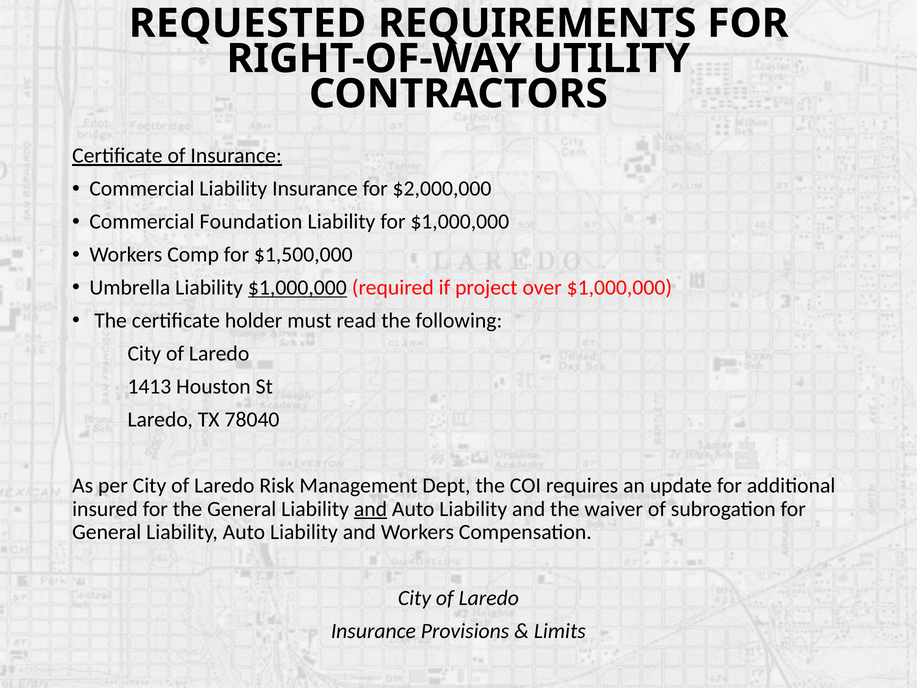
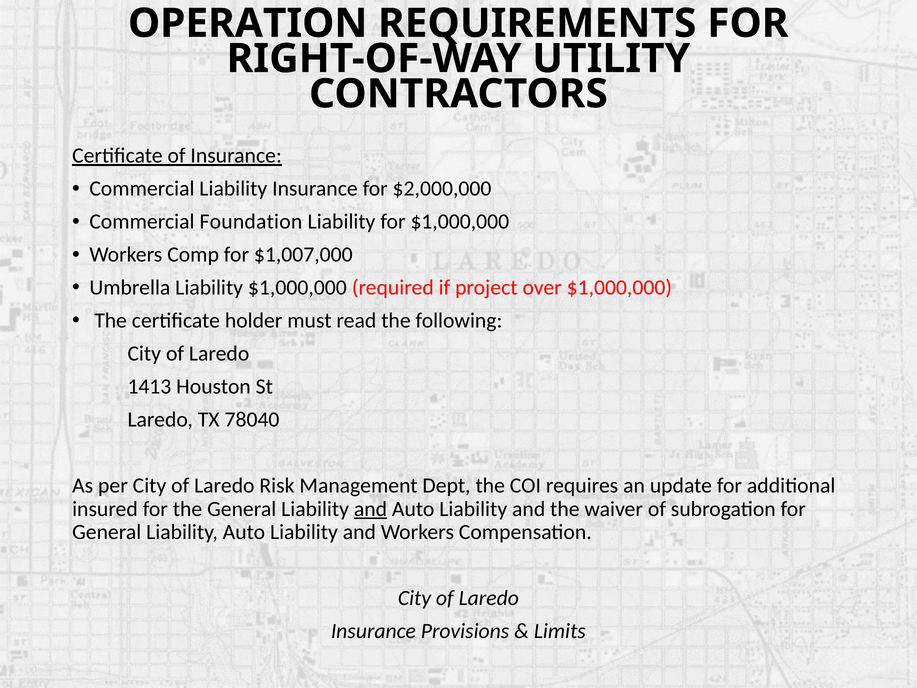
REQUESTED: REQUESTED -> OPERATION (248, 23)
$1,500,000: $1,500,000 -> $1,007,000 (303, 255)
$1,000,000 underline: present -> none (297, 288)
